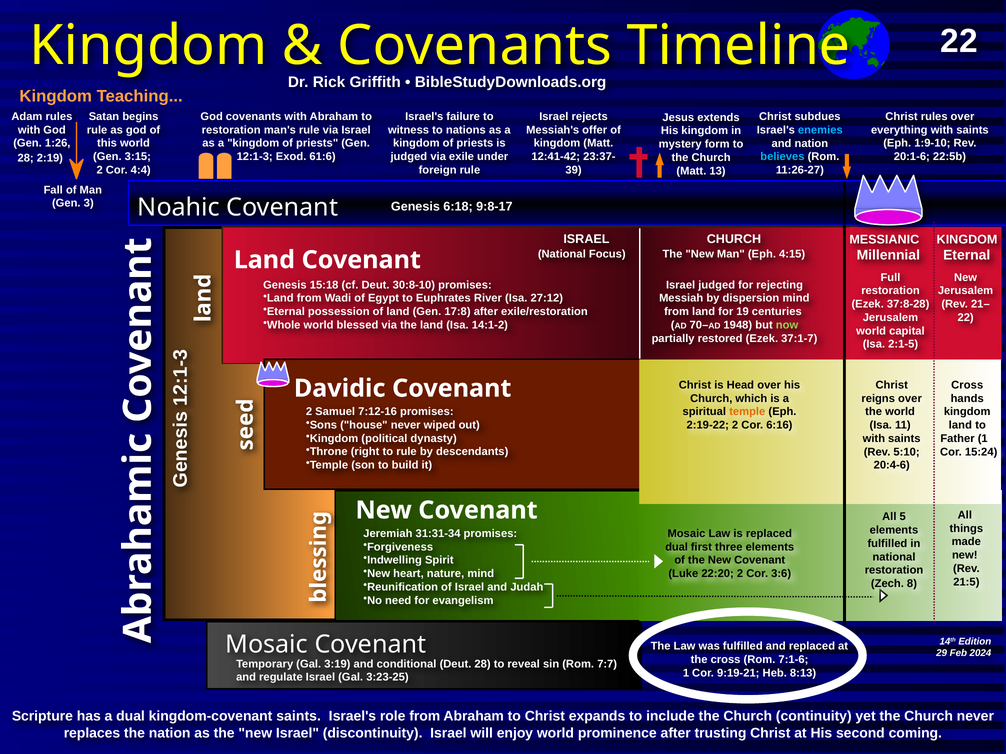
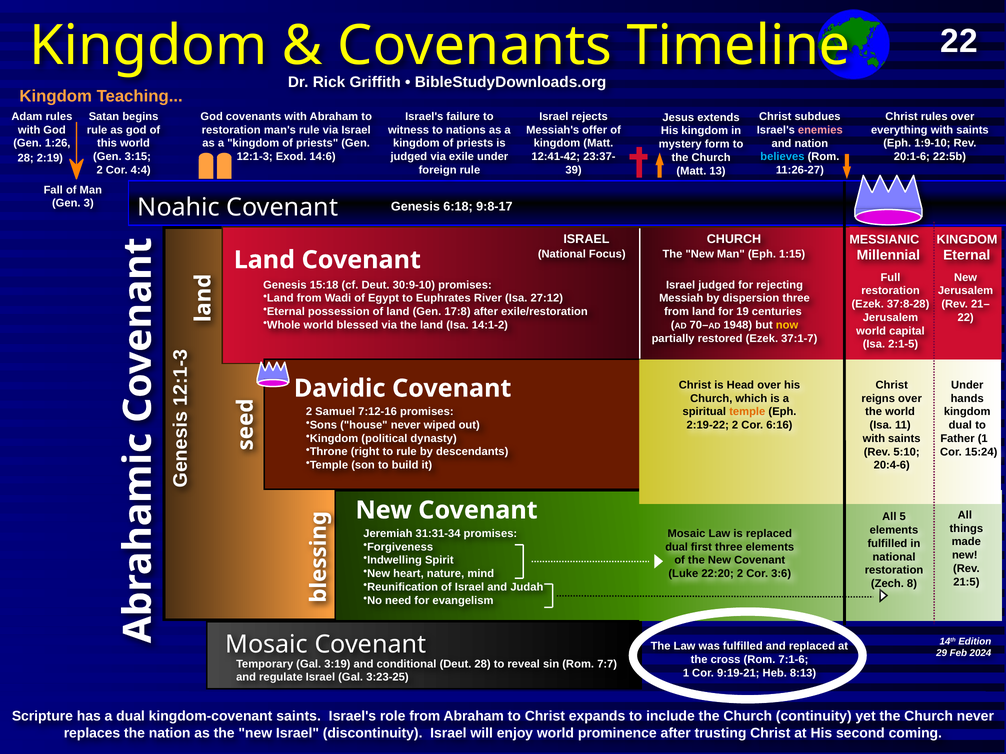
enemies colour: light blue -> pink (820, 130)
61:6: 61:6 -> 14:6 (323, 157)
4:15: 4:15 -> 1:15 (792, 254)
30:8-10: 30:8-10 -> 30:9-10 (414, 285)
dispersion mind: mind -> three (796, 299)
now colour: light green -> yellow (787, 325)
Cross: Cross -> Under (967, 385)
land: land -> dual (960, 425)
